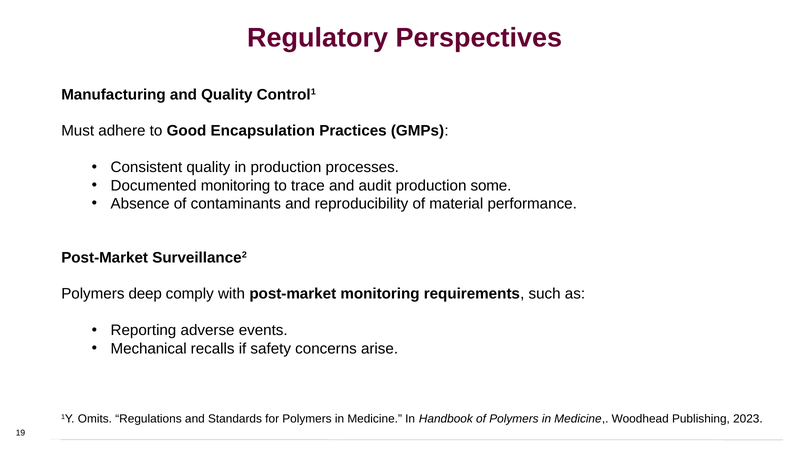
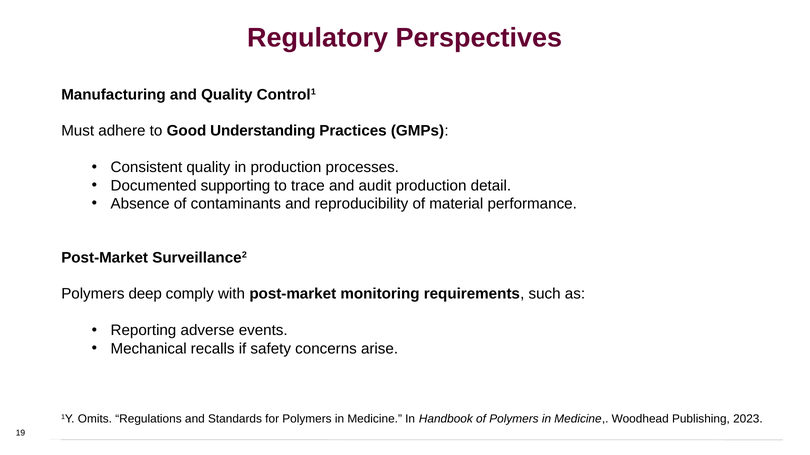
Encapsulation: Encapsulation -> Understanding (263, 131)
Documented monitoring: monitoring -> supporting (236, 186)
some: some -> detail (491, 186)
